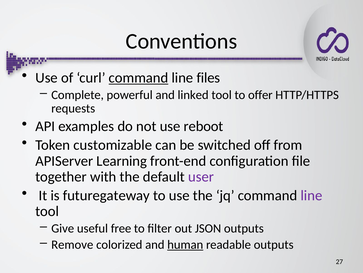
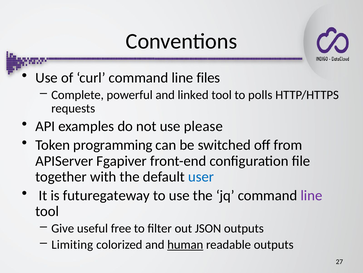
command underline: present -> none (139, 78)
offer: offer -> polls (260, 95)
reboot: reboot -> please (203, 126)
customizable: customizable -> programming (113, 145)
Learning: Learning -> Fgapiver (122, 161)
user colour: purple -> blue (201, 176)
Remove: Remove -> Limiting (72, 244)
